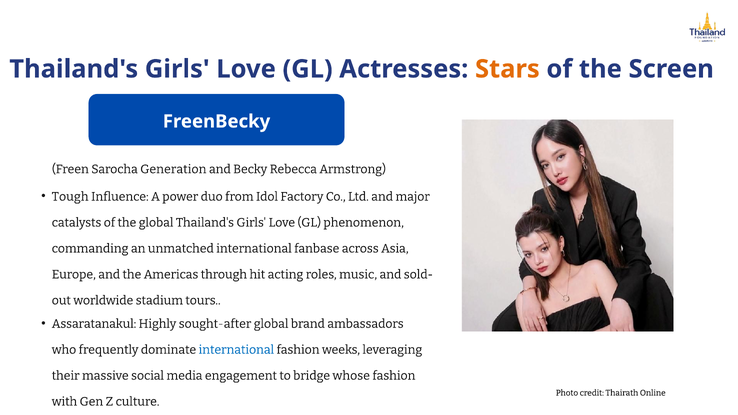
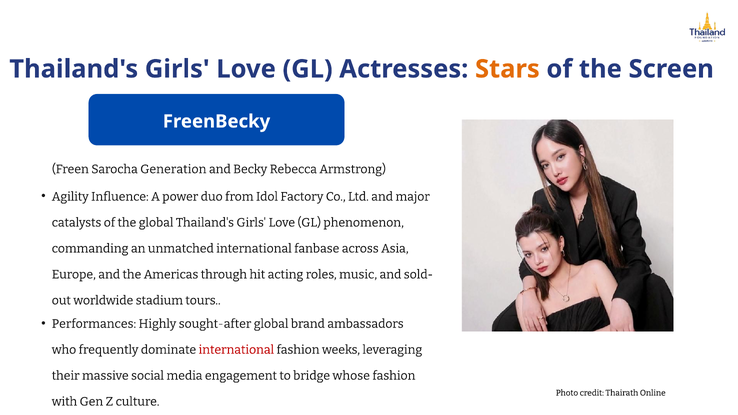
Tough: Tough -> Agility (70, 197)
Assaratanakul: Assaratanakul -> Performances (94, 324)
international colour: blue -> red (236, 350)
